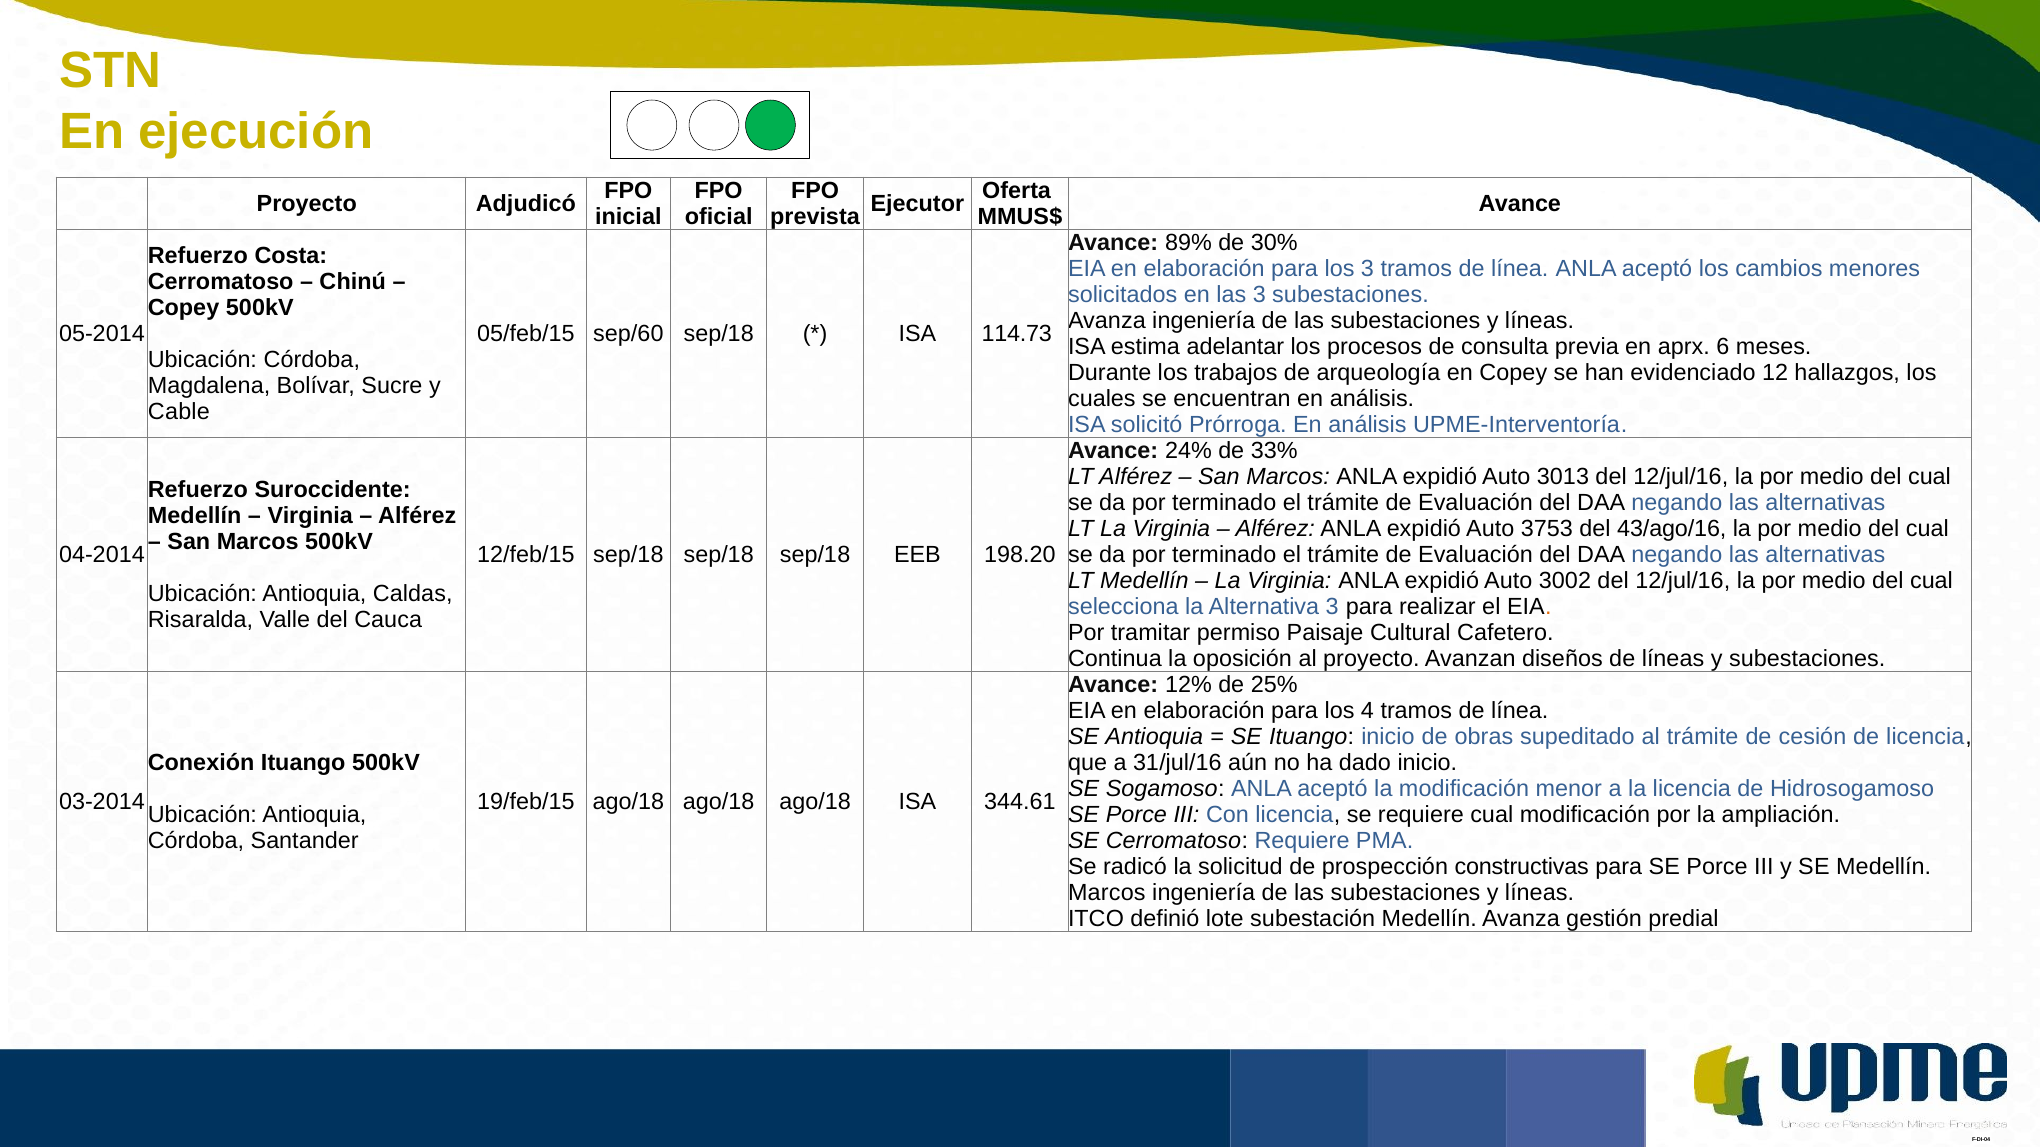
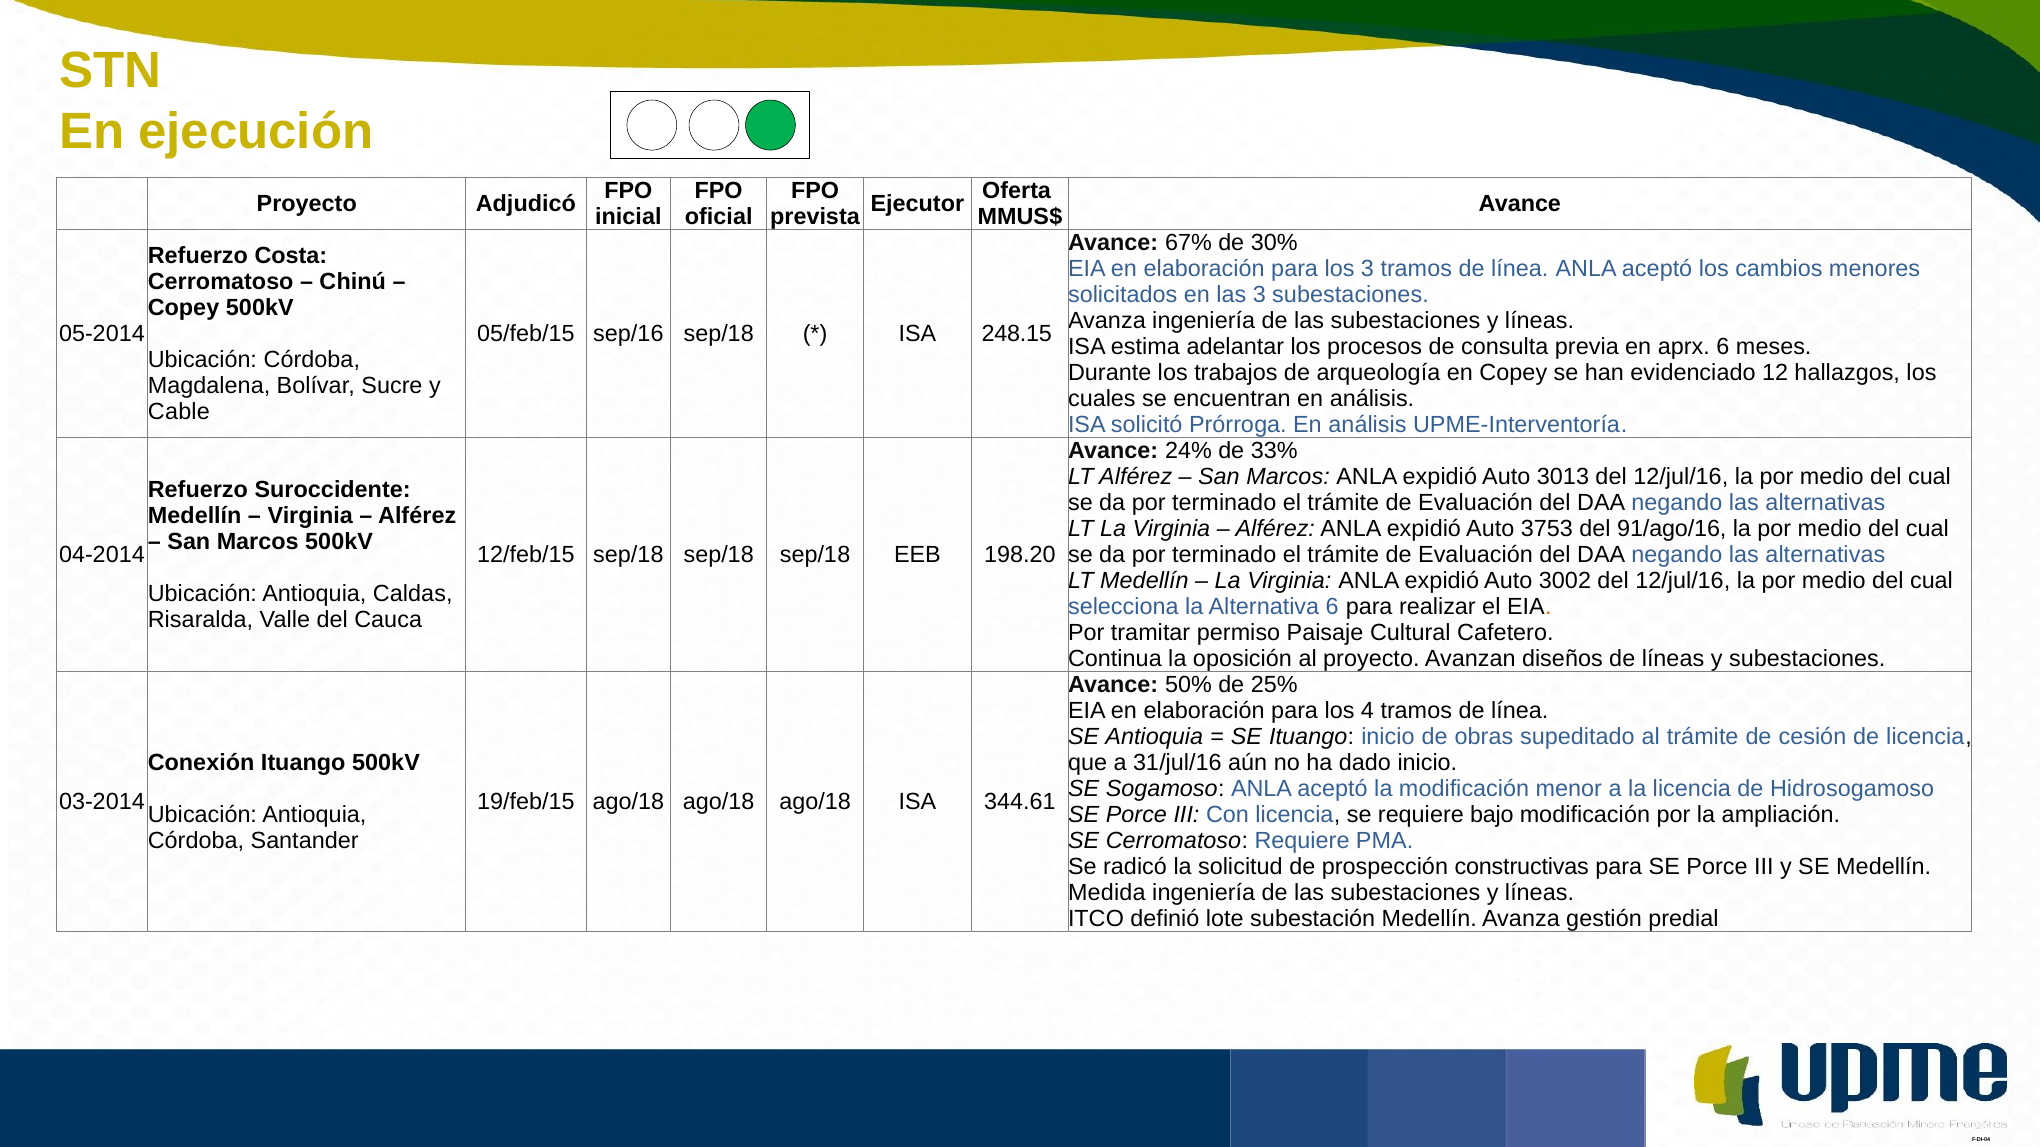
89%: 89% -> 67% (1188, 243)
sep/60: sep/60 -> sep/16 (628, 334)
114.73: 114.73 -> 248.15 (1017, 334)
43/ago/16: 43/ago/16 -> 91/ago/16 (1672, 529)
Alternativa 3: 3 -> 6 (1332, 607)
12%: 12% -> 50% (1188, 685)
requiere cual: cual -> bajo (1492, 815)
Marcos: Marcos -> Medida (1107, 893)
